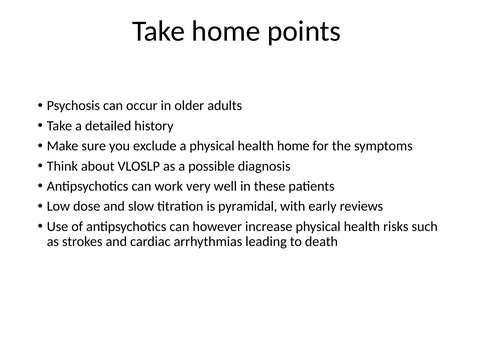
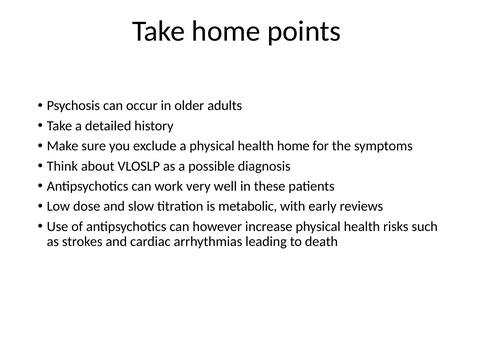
pyramidal: pyramidal -> metabolic (248, 206)
